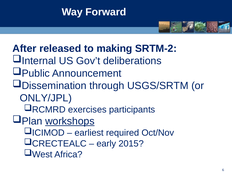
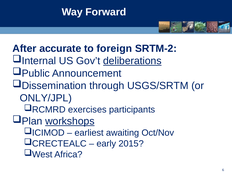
released: released -> accurate (60, 49)
making: making -> foreign (114, 49)
deliberations underline: none -> present (132, 61)
required: required -> awaiting (123, 133)
